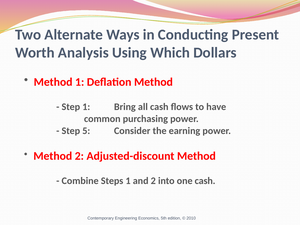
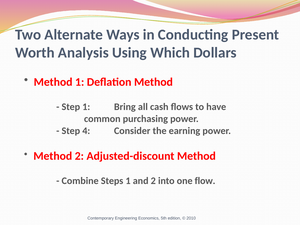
5: 5 -> 4 (86, 131)
one cash: cash -> flow (205, 181)
